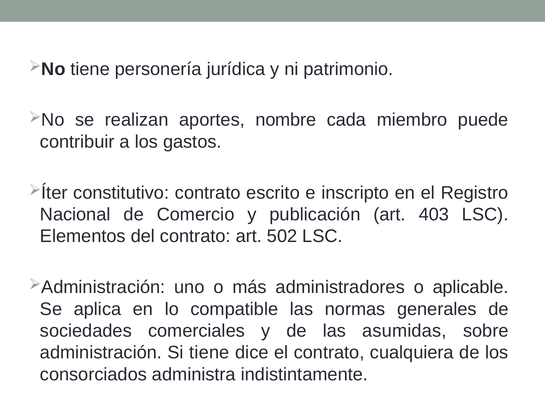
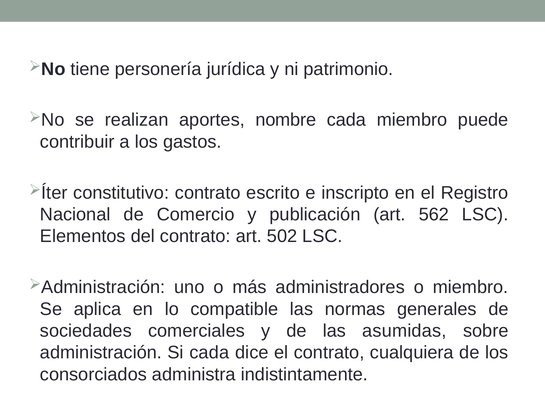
403: 403 -> 562 (434, 214)
o aplicable: aplicable -> miembro (471, 287)
Si tiene: tiene -> cada (209, 352)
